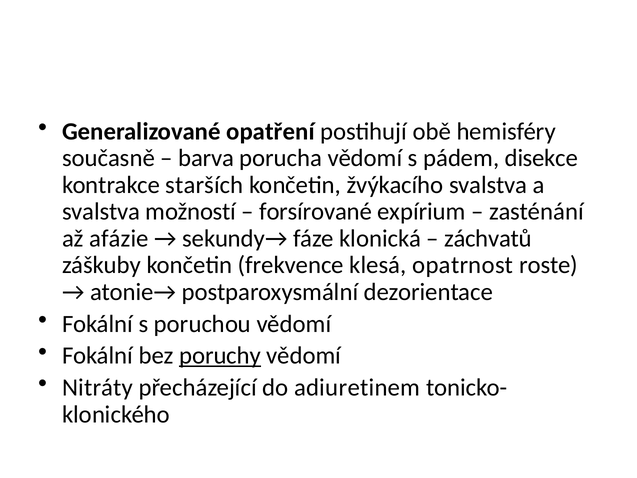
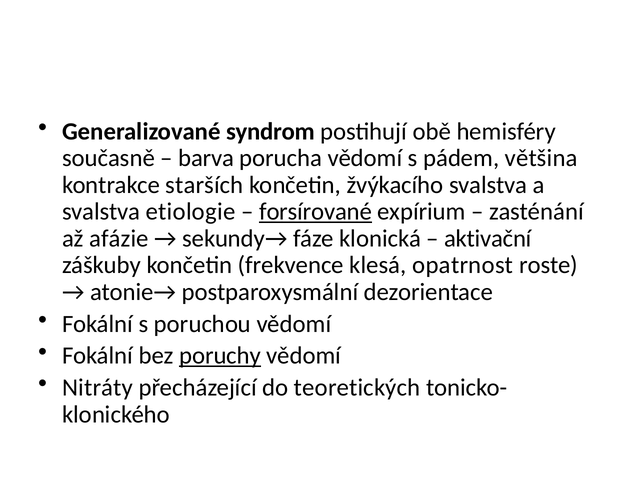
opatření: opatření -> syndrom (271, 131)
disekce: disekce -> většina (541, 158)
možností: možností -> etiologie (191, 212)
forsírované underline: none -> present (316, 212)
záchvatů: záchvatů -> aktivační (488, 238)
adiuretinem: adiuretinem -> teoretických (357, 387)
